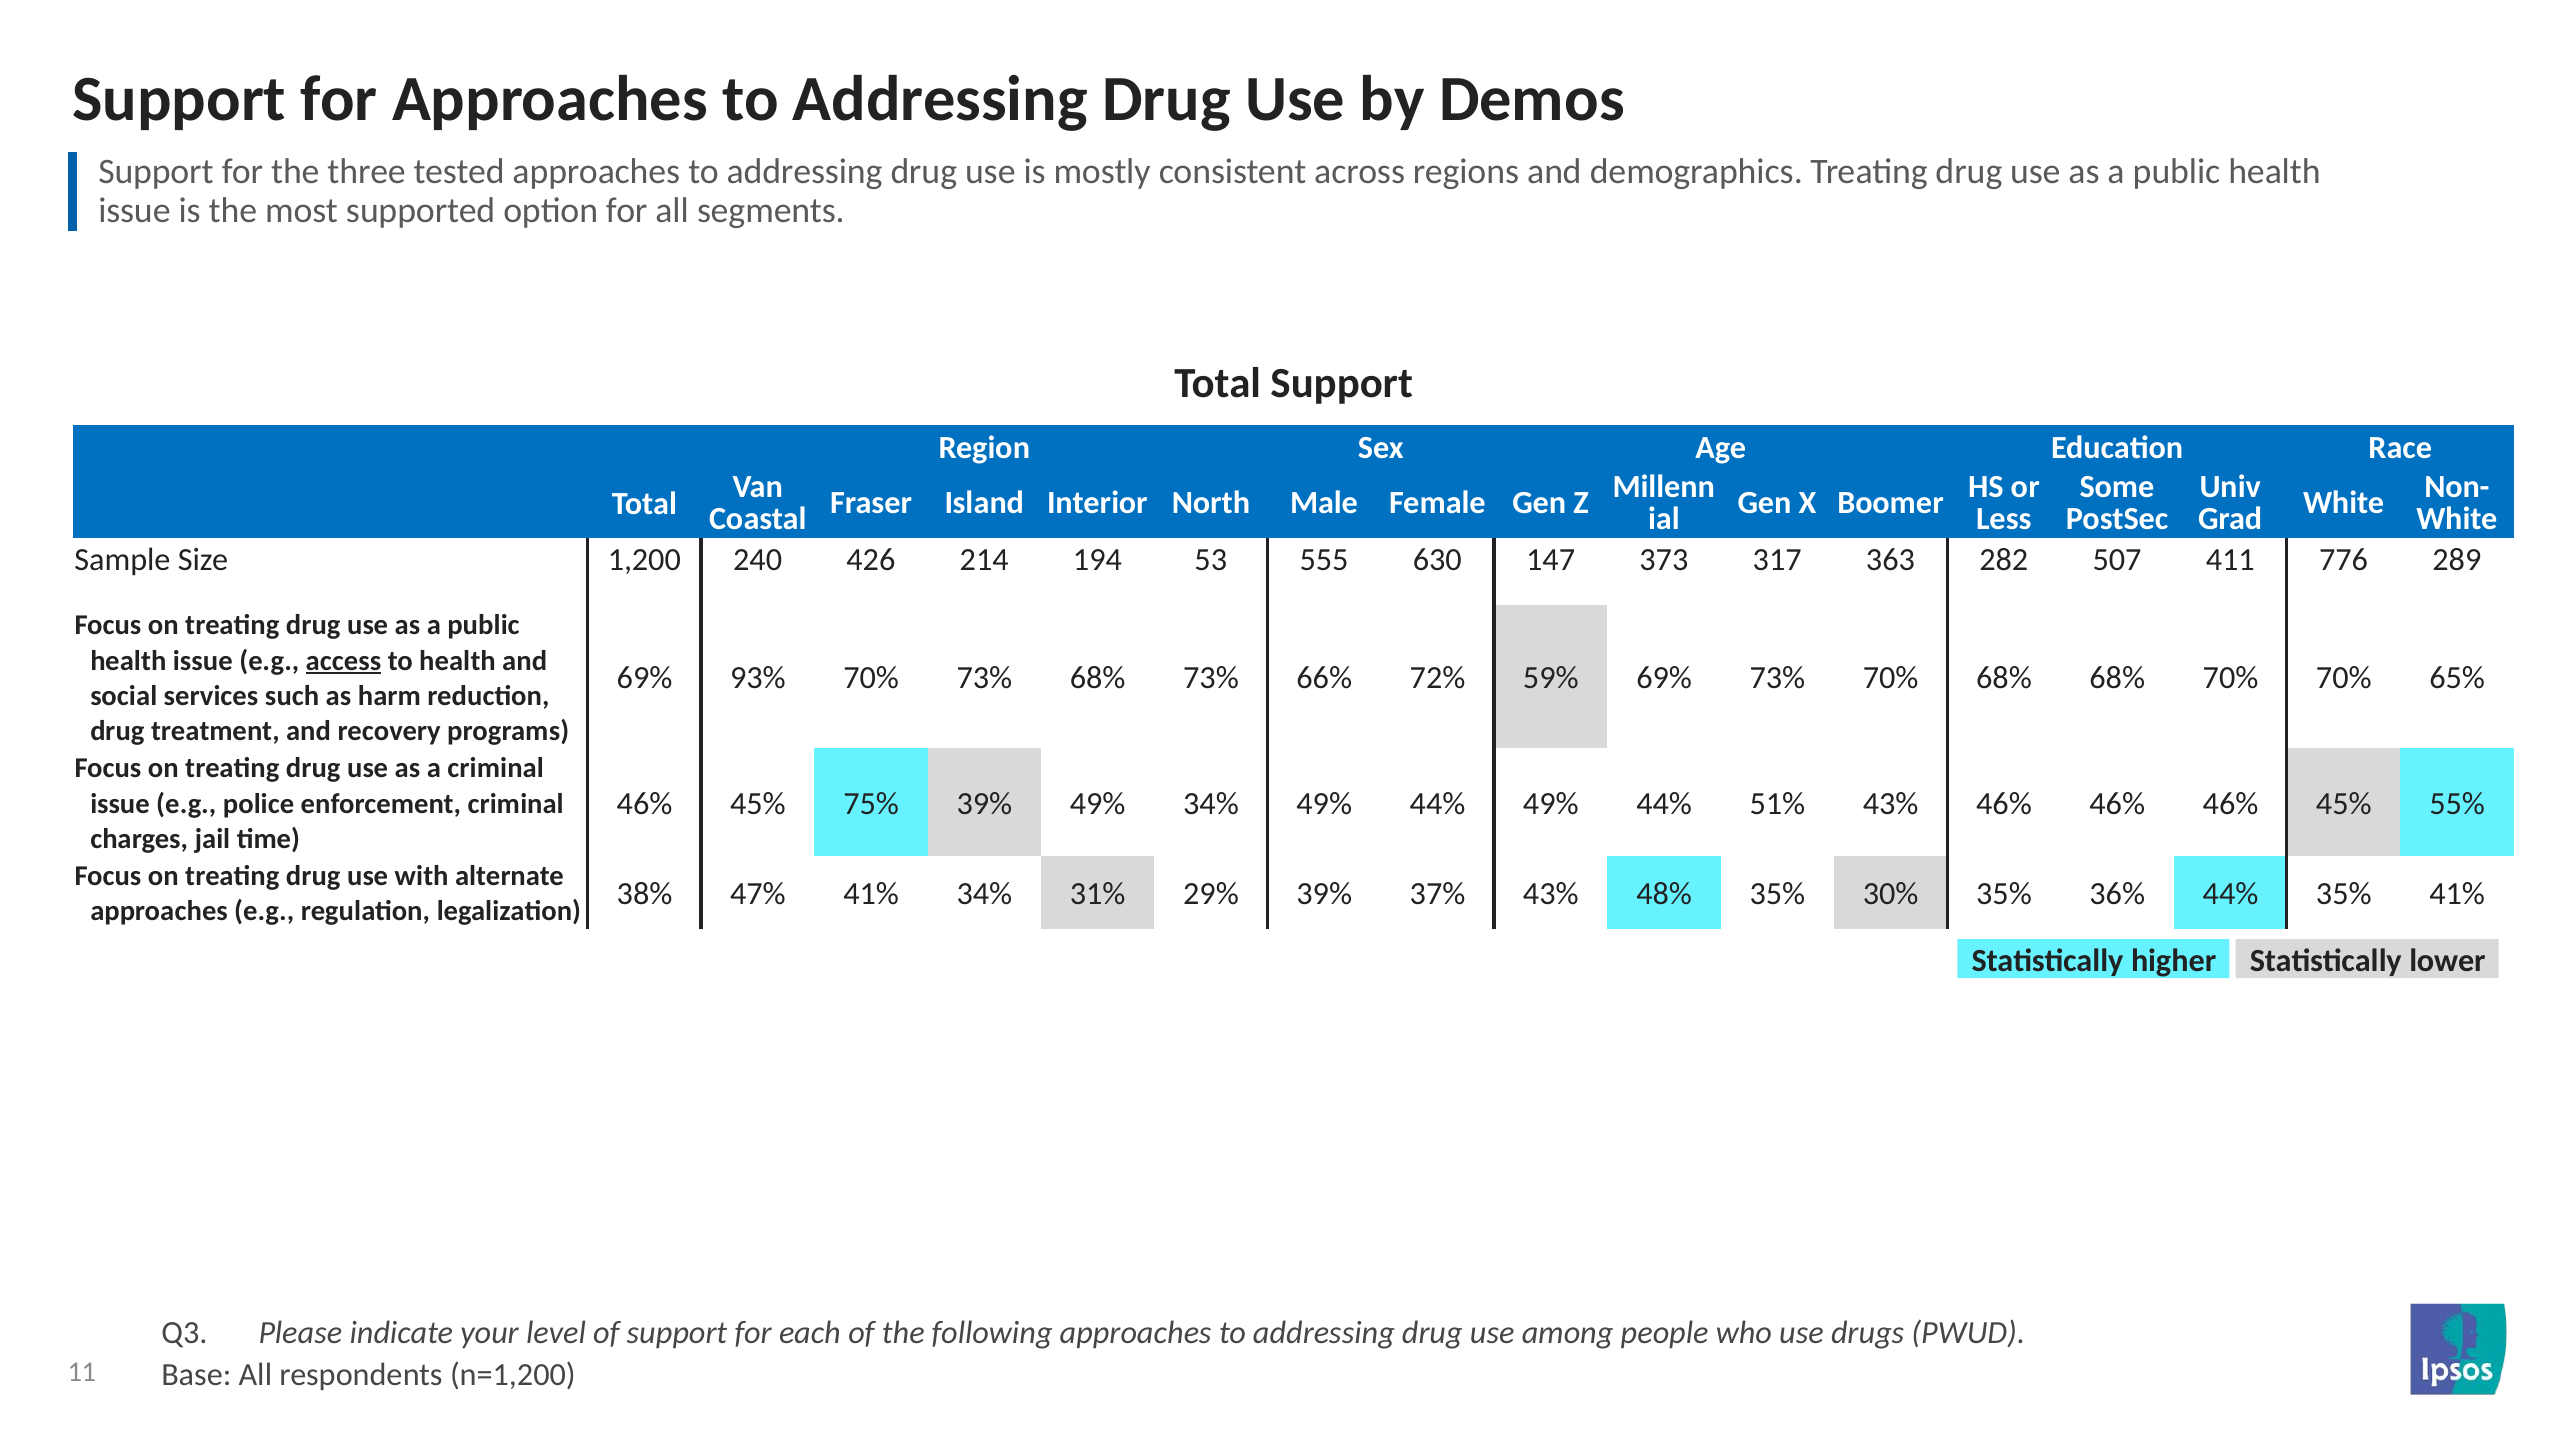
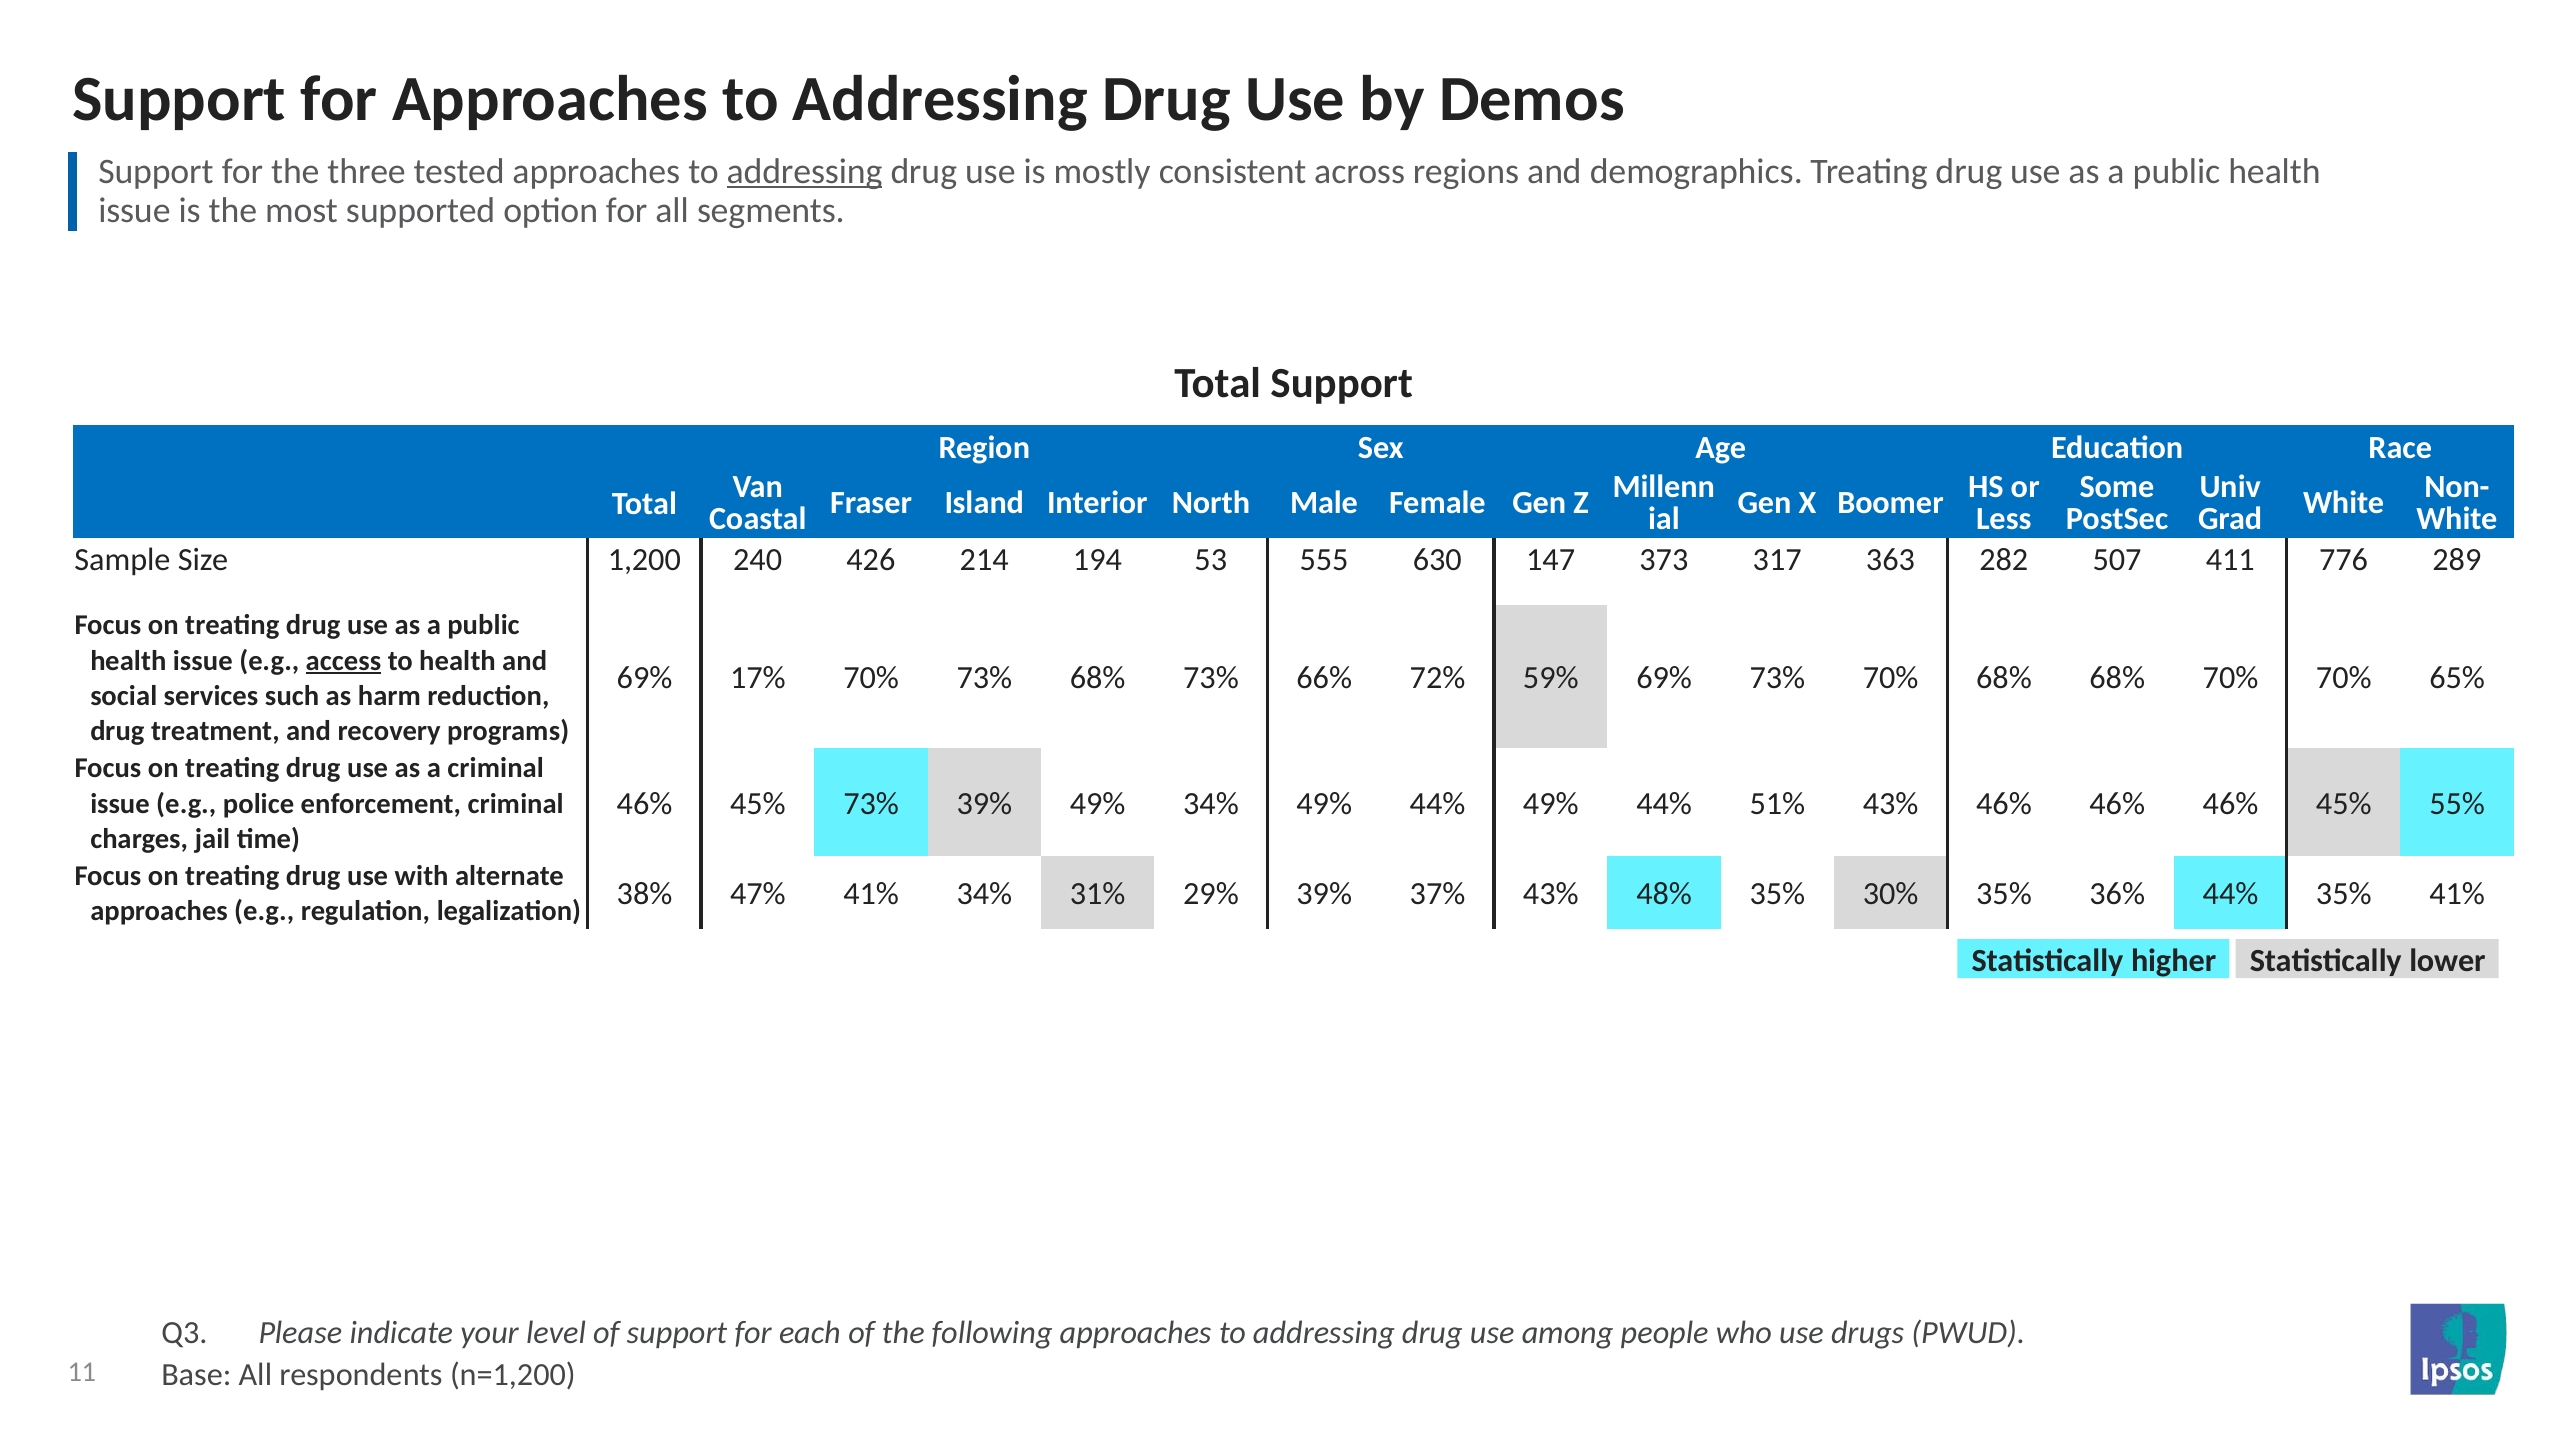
addressing underline: none -> present (805, 172)
93%: 93% -> 17% (758, 678)
45% 75%: 75% -> 73% (871, 804)
